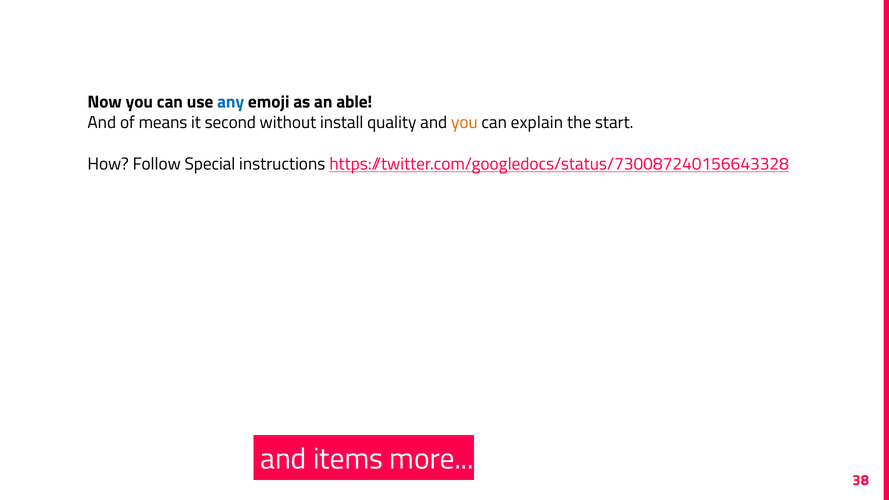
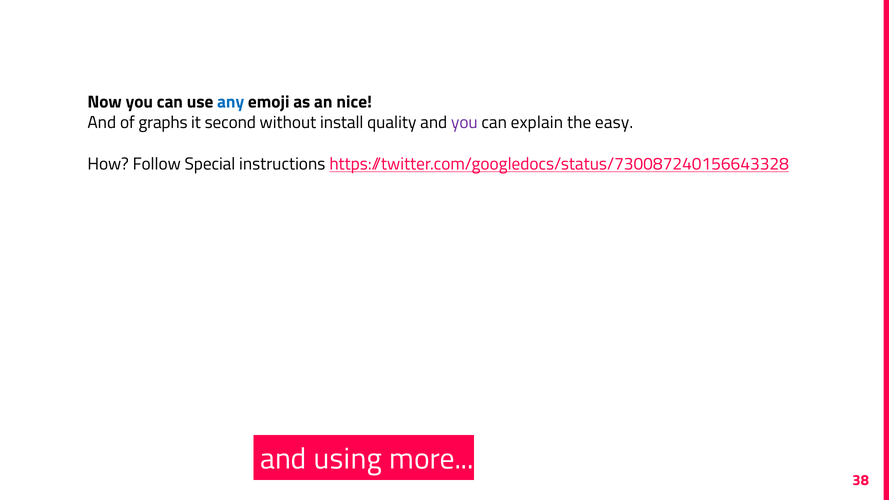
able: able -> nice (354, 102)
means: means -> graphs (163, 123)
you colour: orange -> purple (464, 123)
start: start -> easy (614, 123)
items: items -> using (348, 459)
